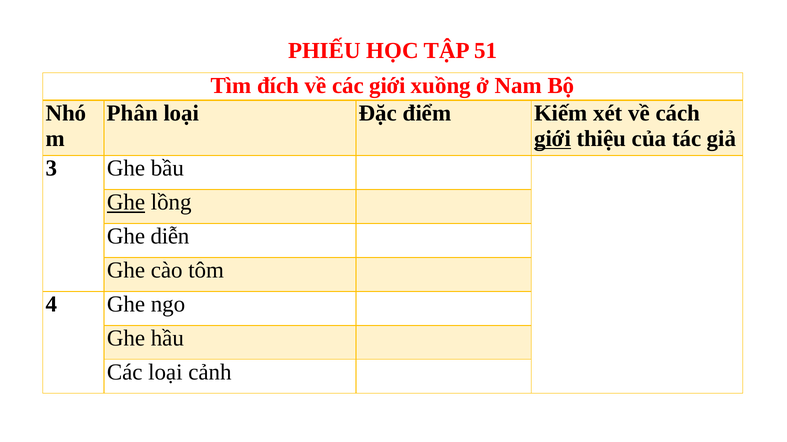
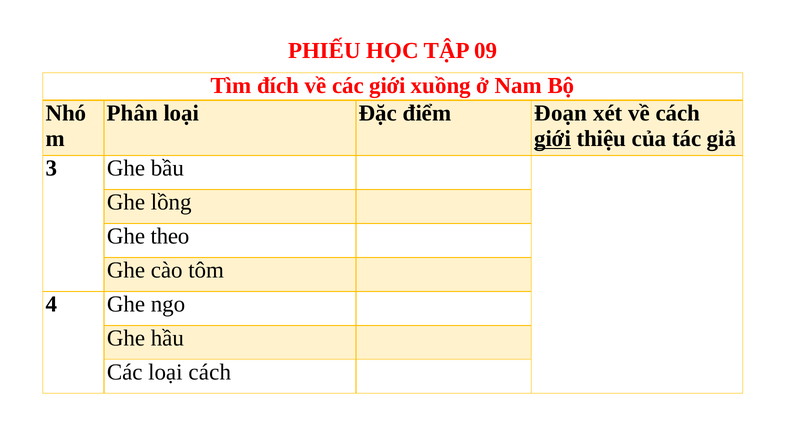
51: 51 -> 09 (486, 51)
Kiếm: Kiếm -> Đoạn (561, 113)
Ghe underline: present -> none (126, 203)
diễn: diễn -> theo (170, 237)
loại cảnh: cảnh -> cách (210, 373)
